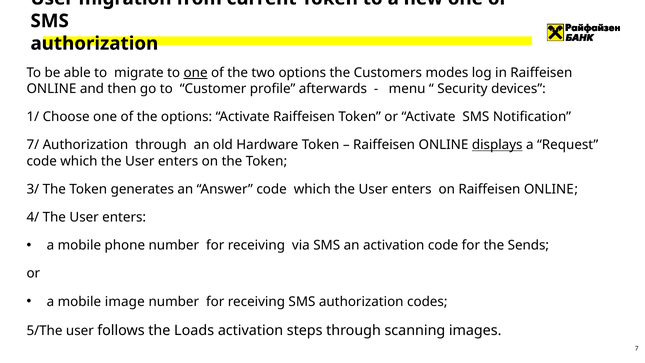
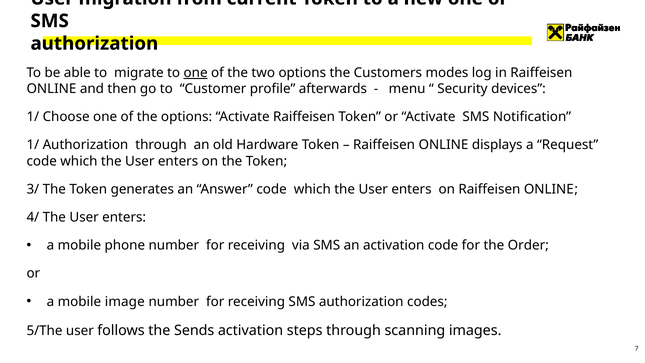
7/: 7/ -> 1/ (33, 145)
displays underline: present -> none (497, 145)
Sends: Sends -> Order (528, 245)
Loads: Loads -> Sends (194, 330)
